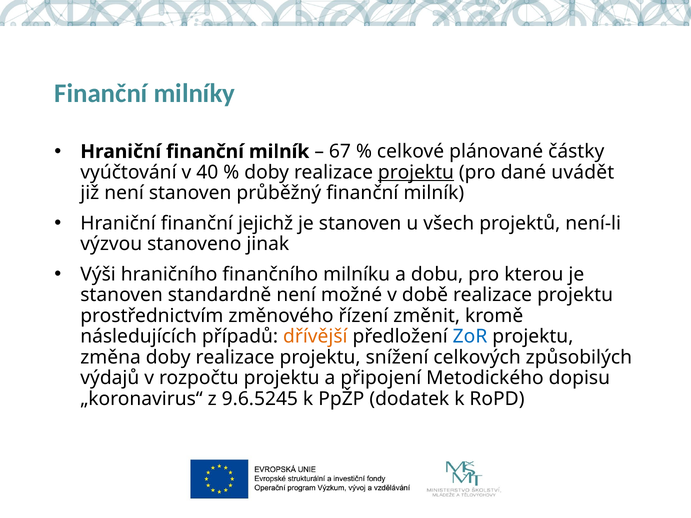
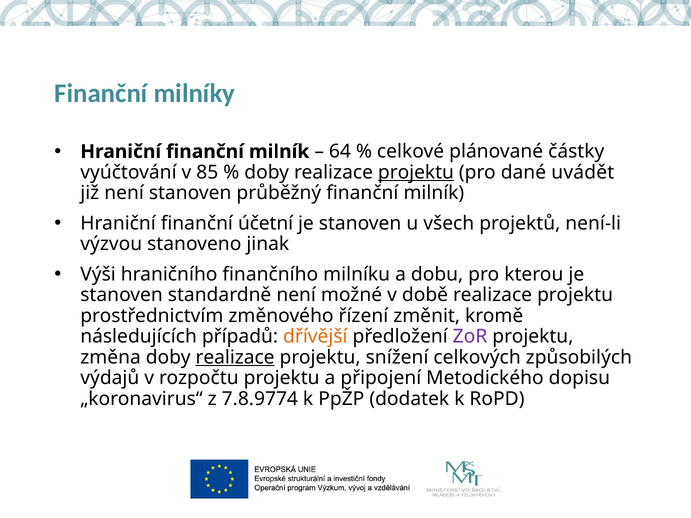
67: 67 -> 64 (340, 152)
40: 40 -> 85 (207, 172)
jejichž: jejichž -> účetní (266, 223)
ZoR colour: blue -> purple (470, 337)
realizace underline: none -> present (235, 357)
9.6.5245: 9.6.5245 -> 7.8.9774 (260, 399)
